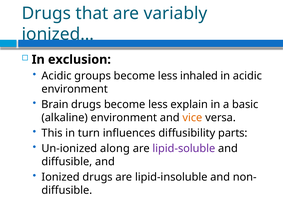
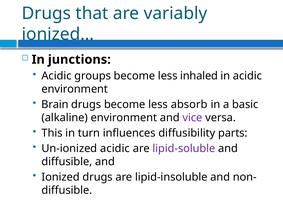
exclusion: exclusion -> junctions (79, 59)
explain: explain -> absorb (189, 104)
vice colour: orange -> purple (192, 117)
Un-ionized along: along -> acidic (115, 148)
